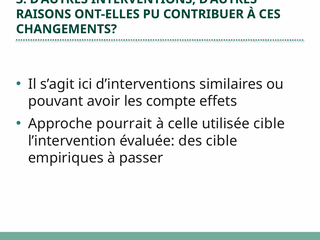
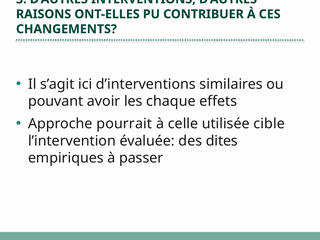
compte: compte -> chaque (171, 101)
des cible: cible -> dites (222, 141)
